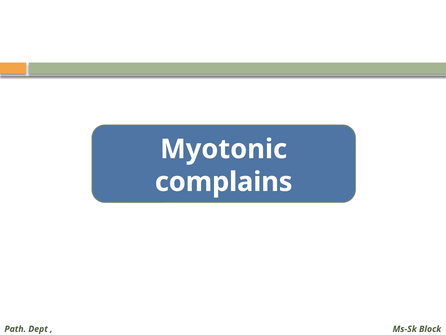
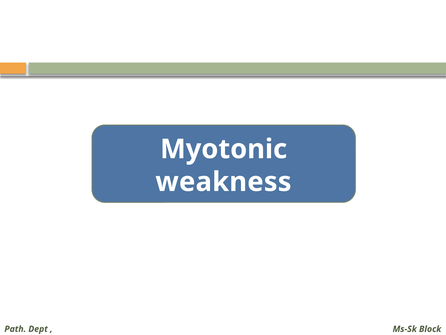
complains: complains -> weakness (223, 182)
